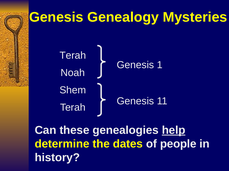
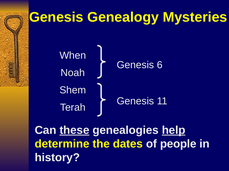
Terah: Terah -> When (73, 56)
1: 1 -> 6 (160, 65)
these underline: none -> present (74, 131)
